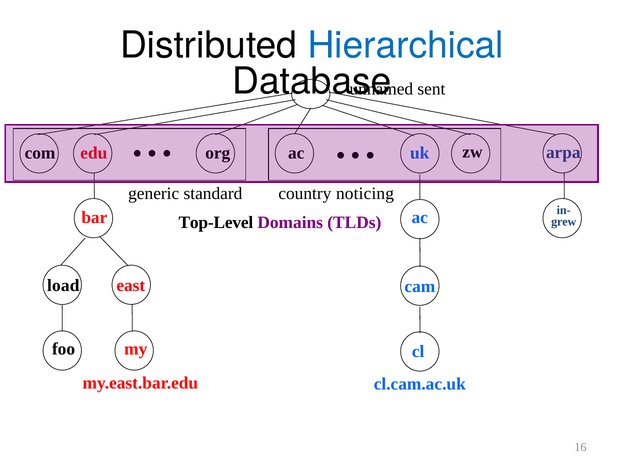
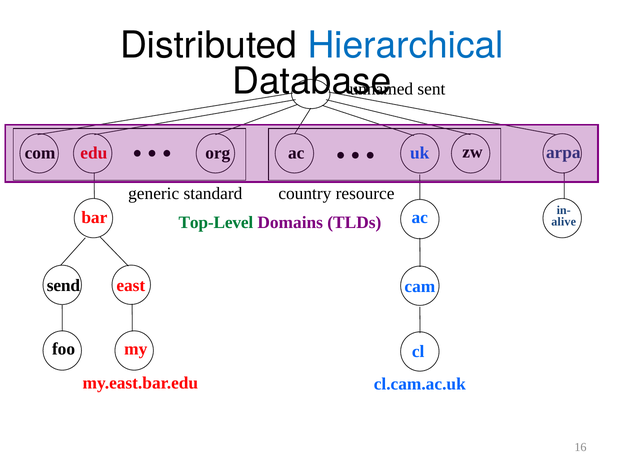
noticing: noticing -> resource (365, 193)
Top-Level colour: black -> green (216, 223)
grew: grew -> alive (564, 222)
load: load -> send (63, 286)
